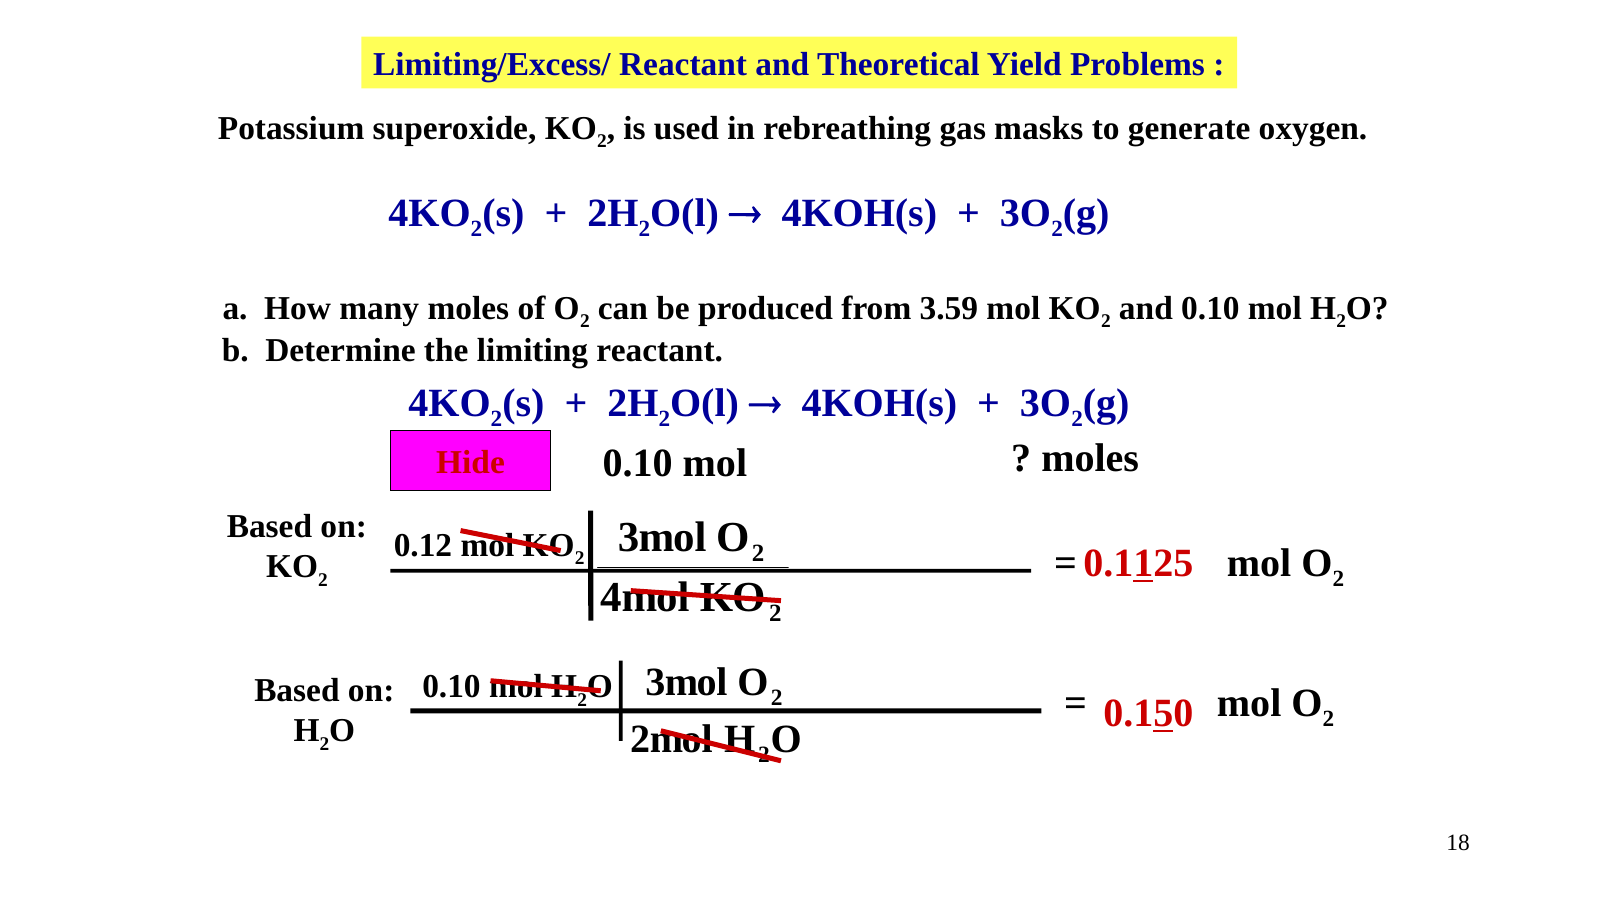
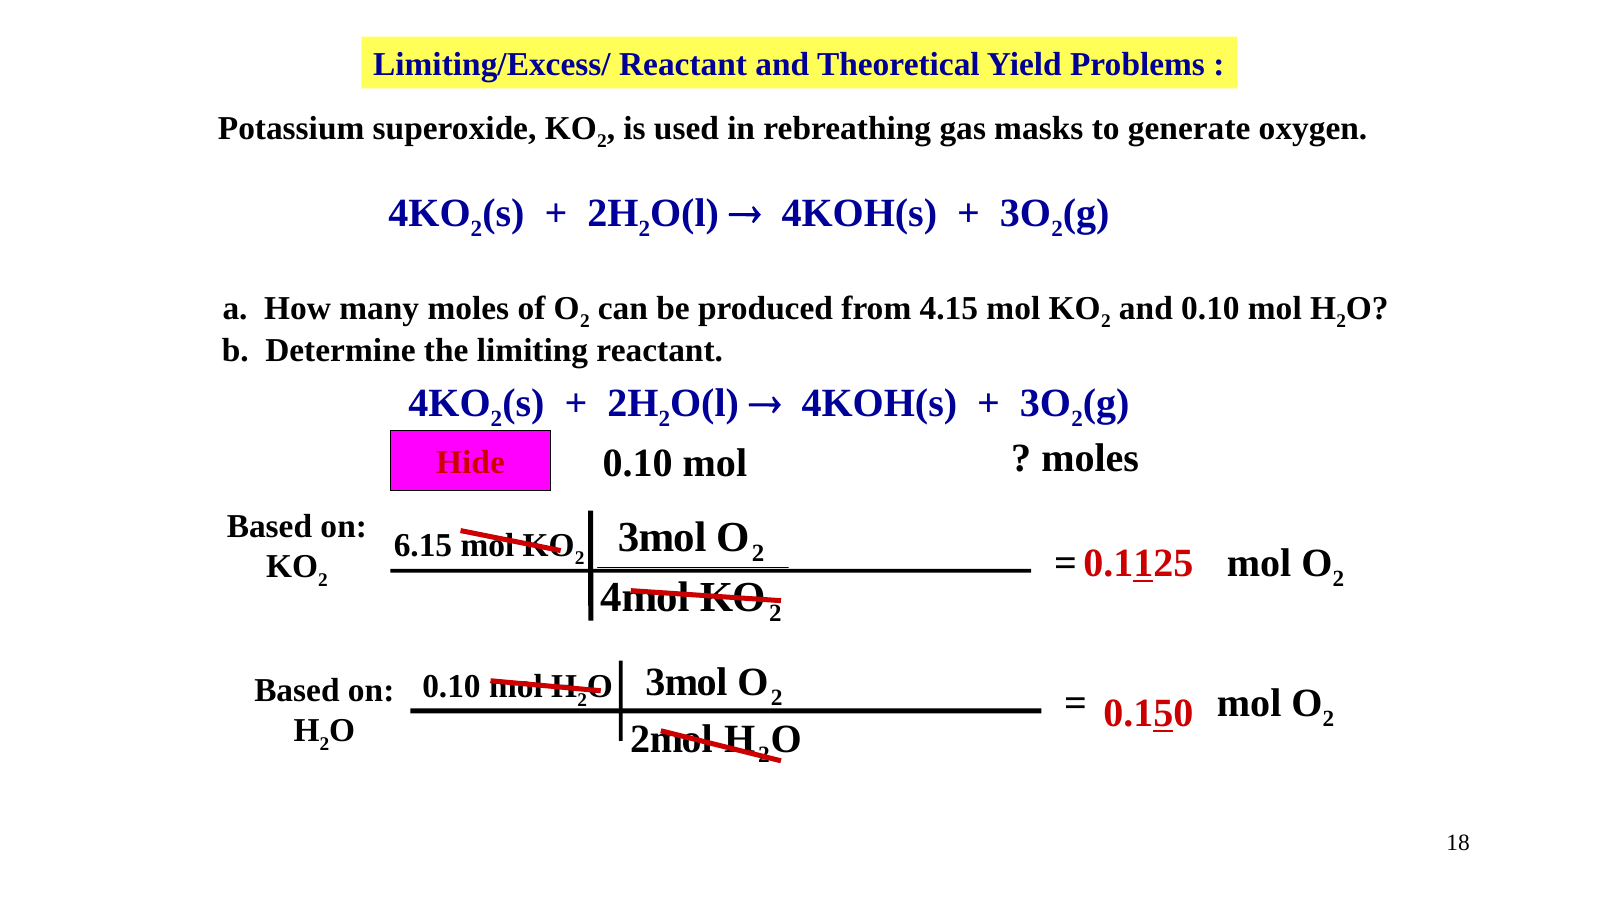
3.59: 3.59 -> 4.15 (949, 309)
0.12: 0.12 -> 6.15 (423, 545)
